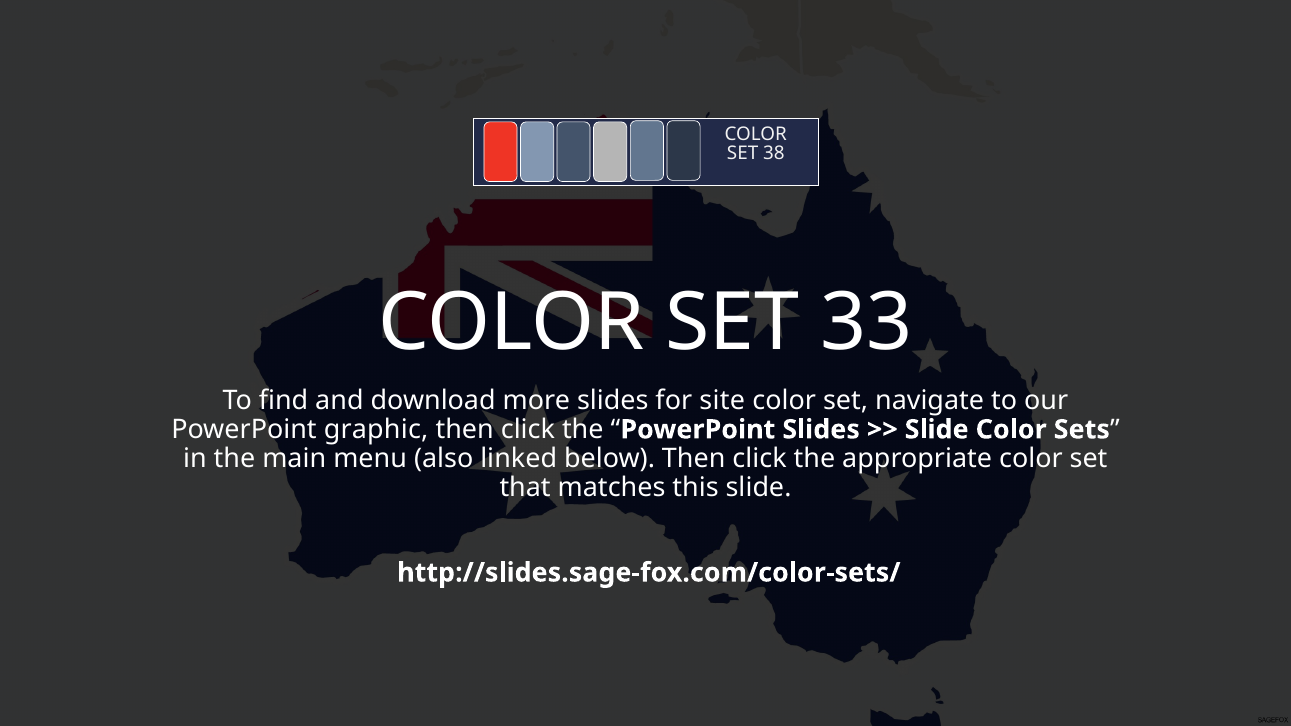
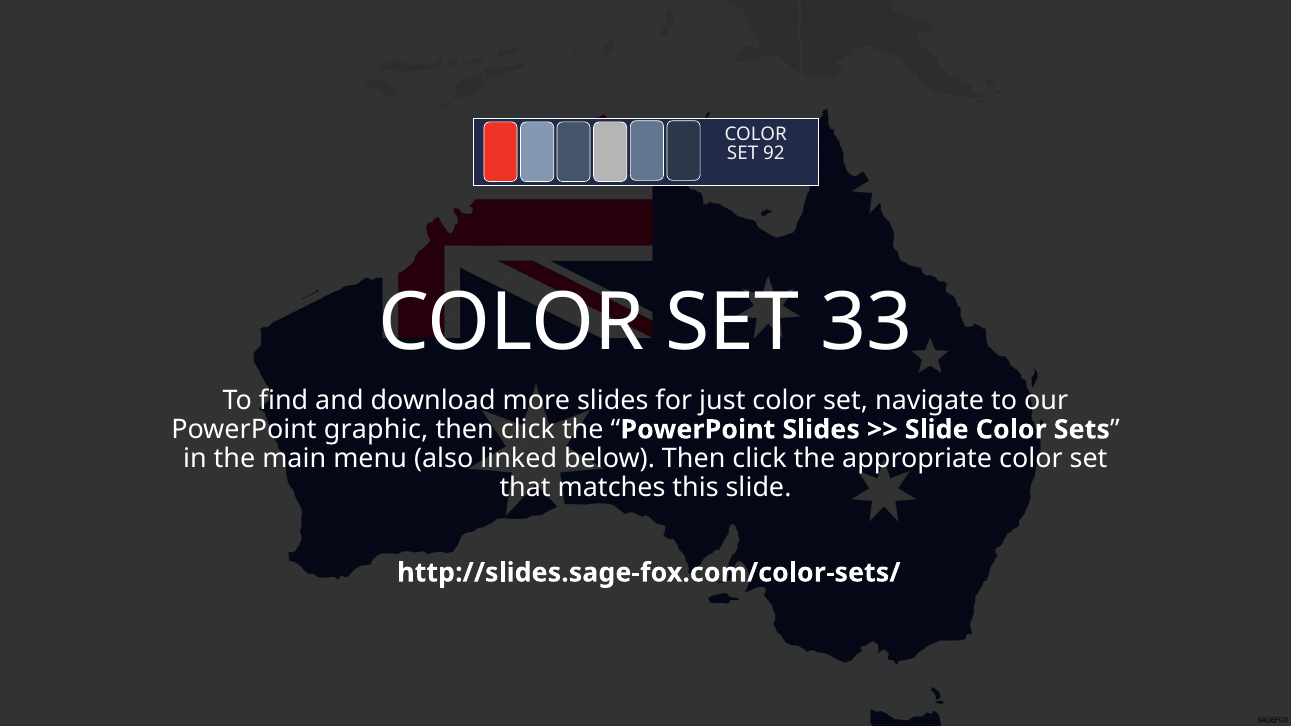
38: 38 -> 92 (774, 153)
site: site -> just (722, 401)
